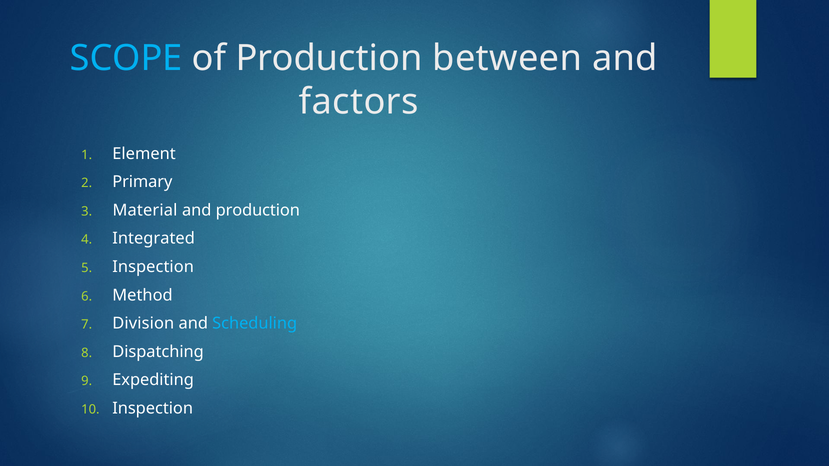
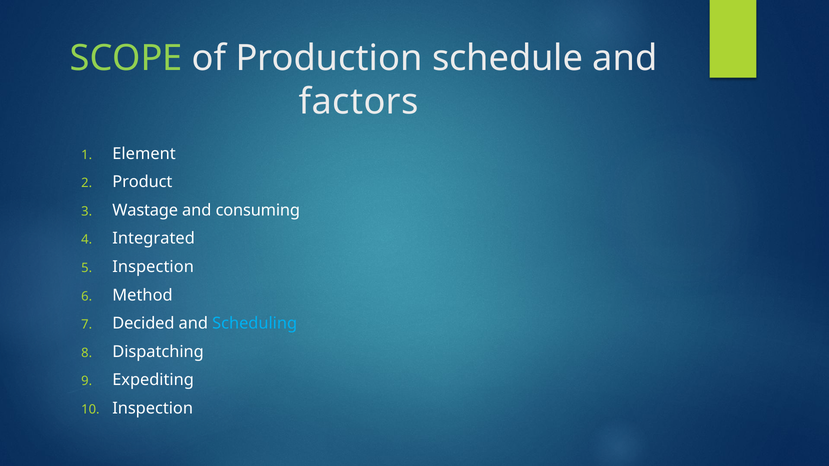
SCOPE colour: light blue -> light green (126, 58)
between: between -> schedule (508, 58)
Primary: Primary -> Product (142, 182)
Material: Material -> Wastage (145, 210)
and production: production -> consuming (258, 210)
Division: Division -> Decided (143, 324)
